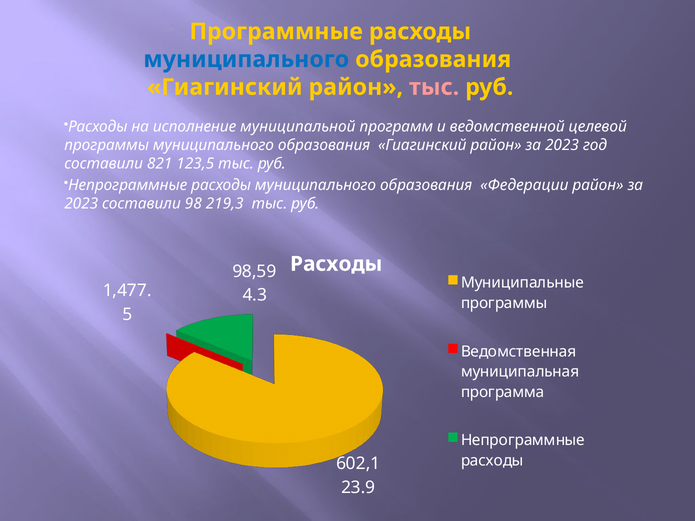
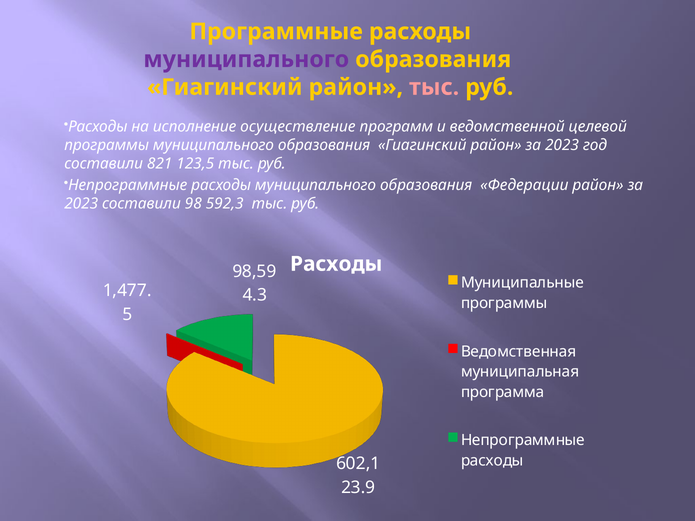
муниципального colour: blue -> purple (246, 59)
муниципальной: муниципальной -> осуществление (298, 127)
219,3: 219,3 -> 592,3 (225, 204)
